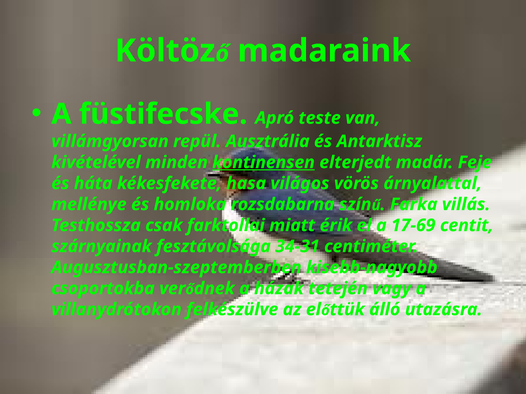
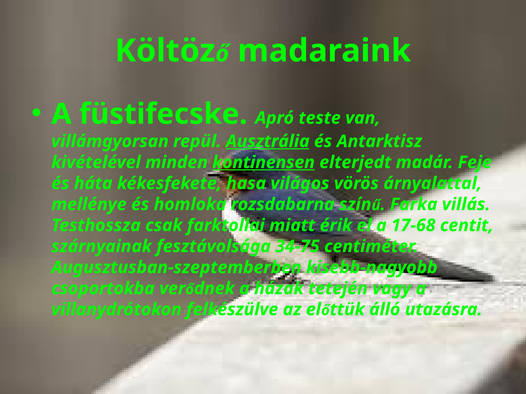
Ausztrália underline: none -> present (268, 141)
17-69: 17-69 -> 17-68 (413, 226)
34-31: 34-31 -> 34-75 (297, 247)
